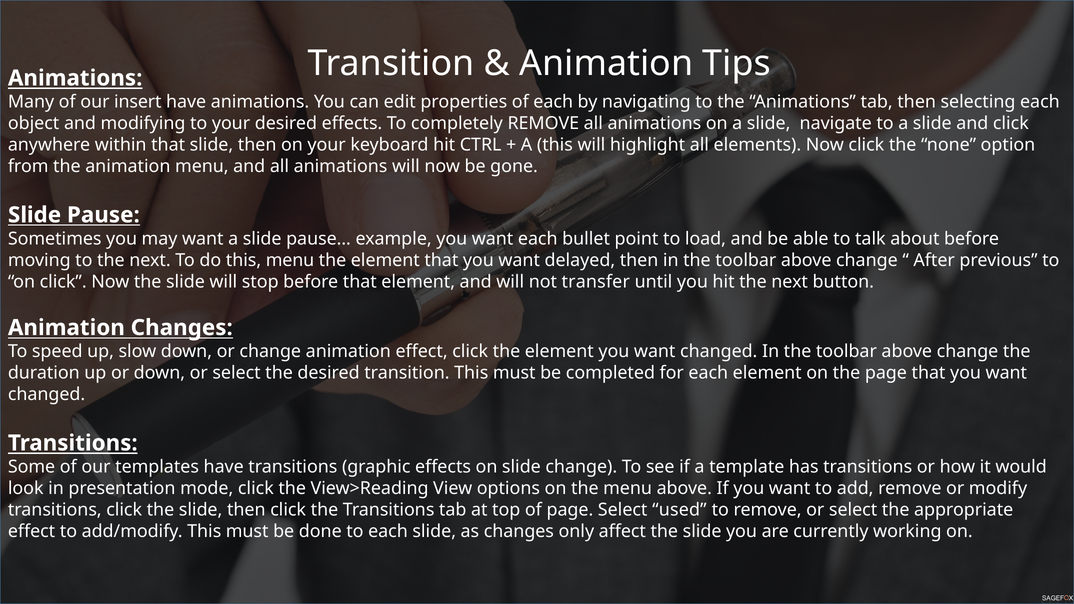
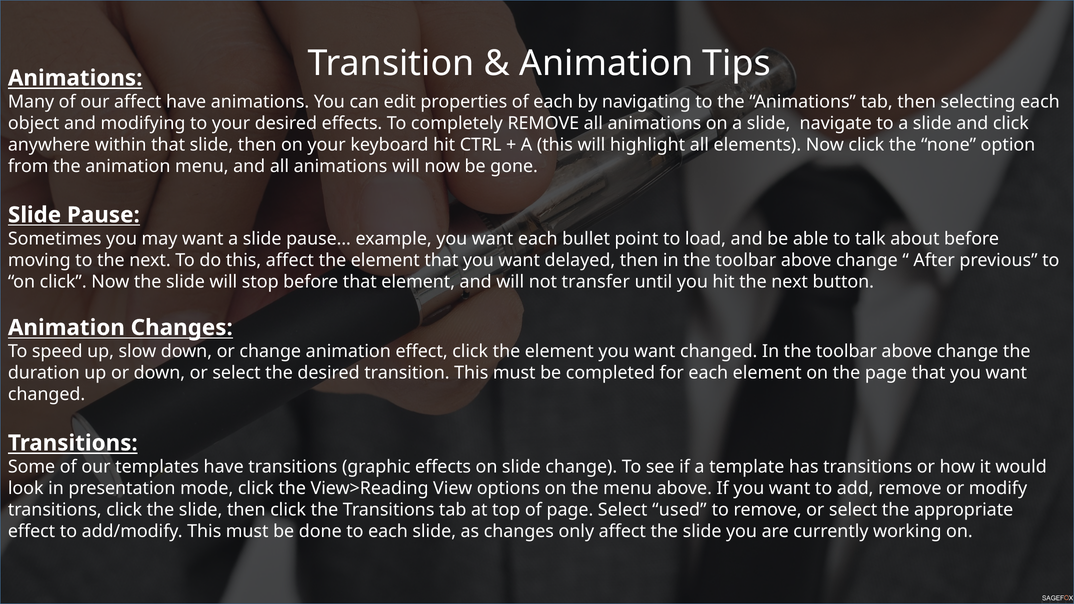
our insert: insert -> affect (138, 102)
this menu: menu -> affect (290, 260)
